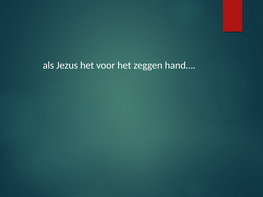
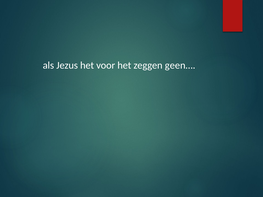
hand…: hand… -> geen… (180, 65)
